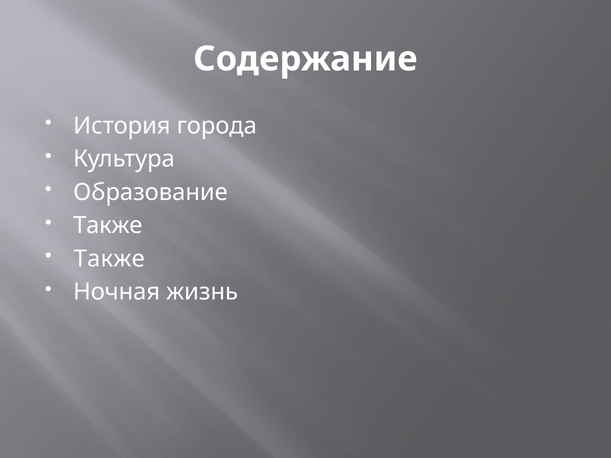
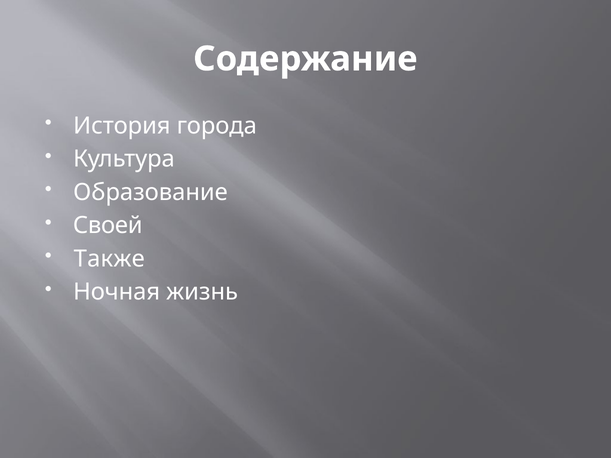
Также: Также -> Своей (108, 226)
